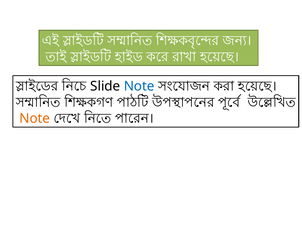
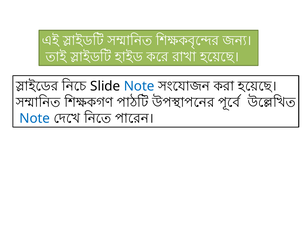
Note colour: orange -> blue (35, 118)
